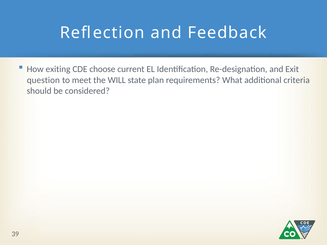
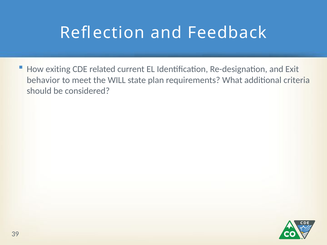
choose: choose -> related (102, 69)
question: question -> behavior (43, 80)
